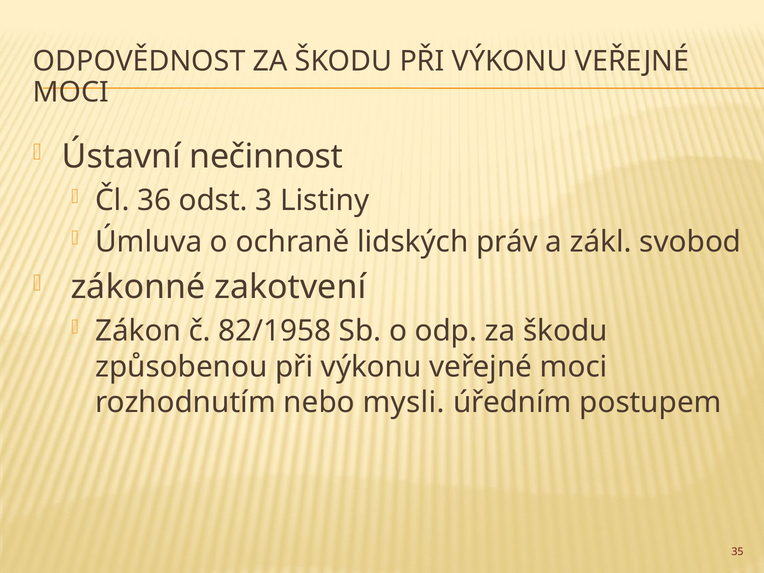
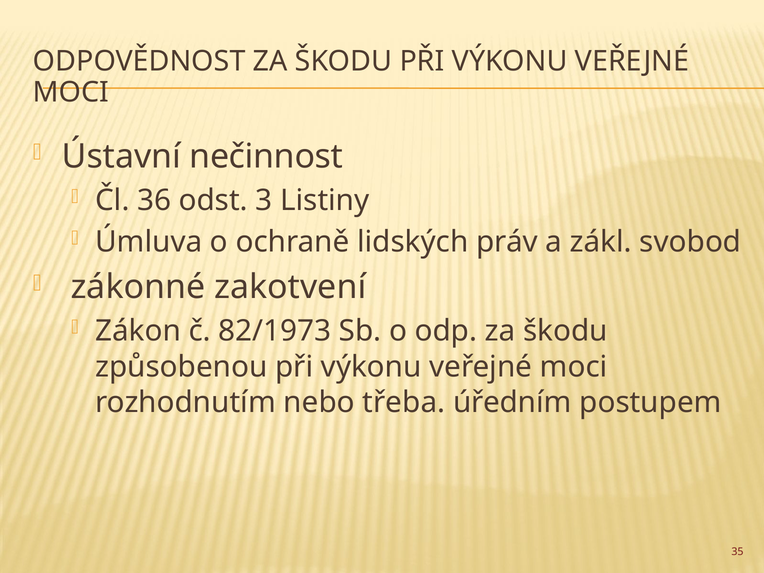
82/1958: 82/1958 -> 82/1973 (275, 331)
mysli: mysli -> třeba (404, 402)
